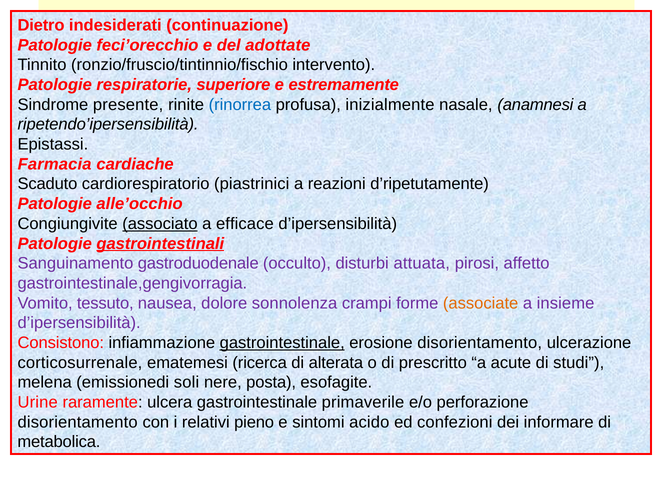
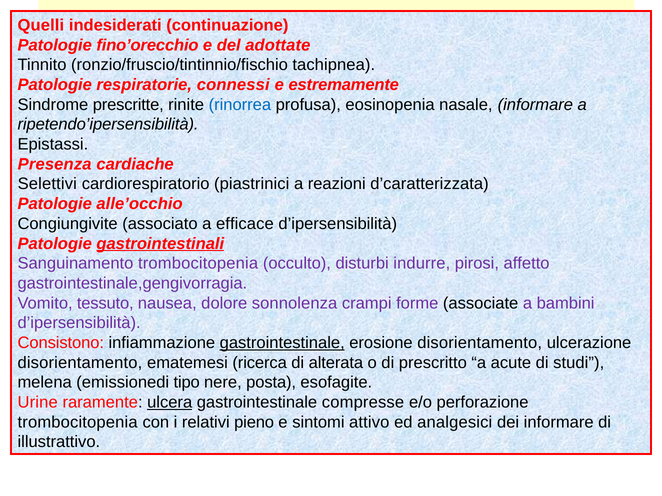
Dietro: Dietro -> Quelli (41, 25)
feci’orecchio: feci’orecchio -> fino’orecchio (148, 45)
intervento: intervento -> tachipnea (334, 65)
superiore: superiore -> connessi (233, 85)
presente: presente -> prescritte (128, 105)
inizialmente: inizialmente -> eosinopenia (390, 105)
nasale anamnesi: anamnesi -> informare (535, 105)
Farmacia: Farmacia -> Presenza (55, 164)
Scaduto: Scaduto -> Selettivi (47, 184)
d’ripetutamente: d’ripetutamente -> d’caratterizzata (429, 184)
associato underline: present -> none (160, 224)
Sanguinamento gastroduodenale: gastroduodenale -> trombocitopenia (198, 264)
attuata: attuata -> indurre (422, 264)
associate colour: orange -> black (481, 303)
insieme: insieme -> bambini (566, 303)
corticosurrenale: corticosurrenale -> disorientamento (80, 363)
soli: soli -> tipo (187, 383)
ulcera underline: none -> present (170, 403)
primaverile: primaverile -> compresse (363, 403)
disorientamento: disorientamento -> trombocitopenia (78, 423)
acido: acido -> attivo (369, 423)
confezioni: confezioni -> analgesici (455, 423)
metabolica: metabolica -> illustrattivo (59, 442)
